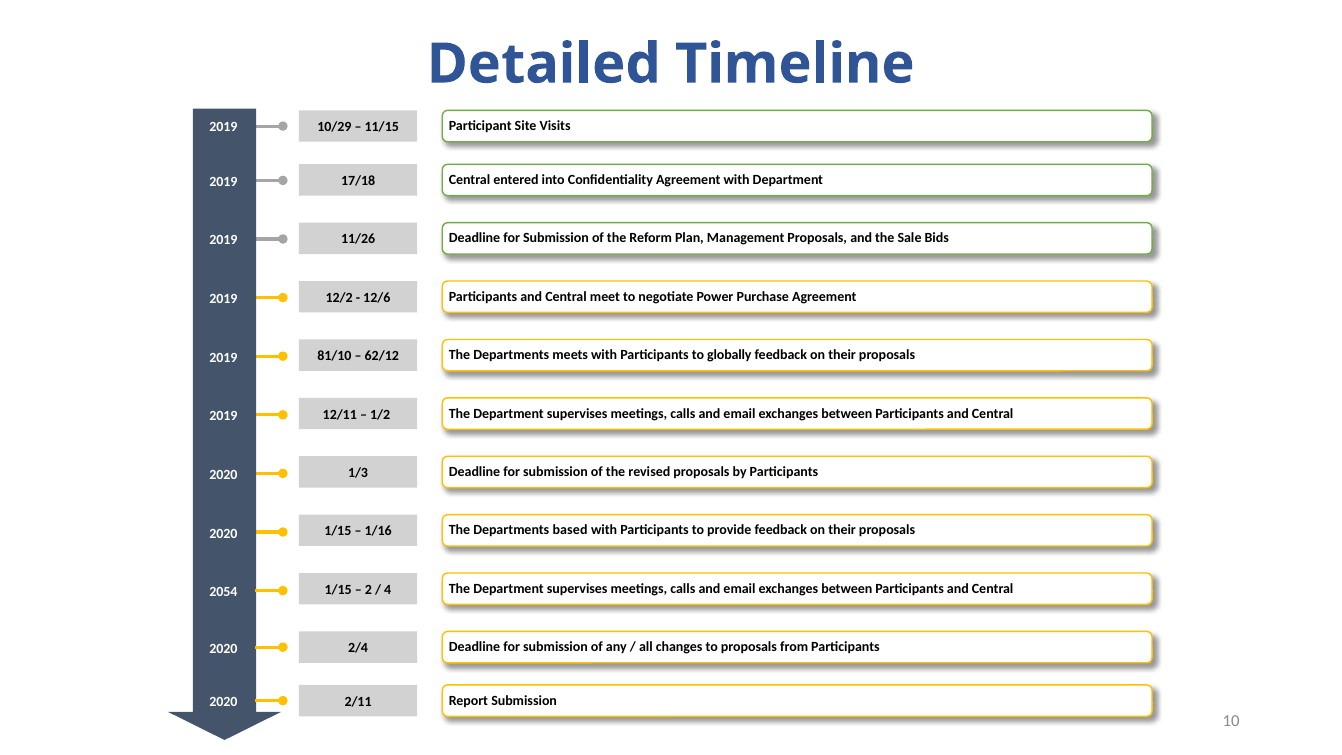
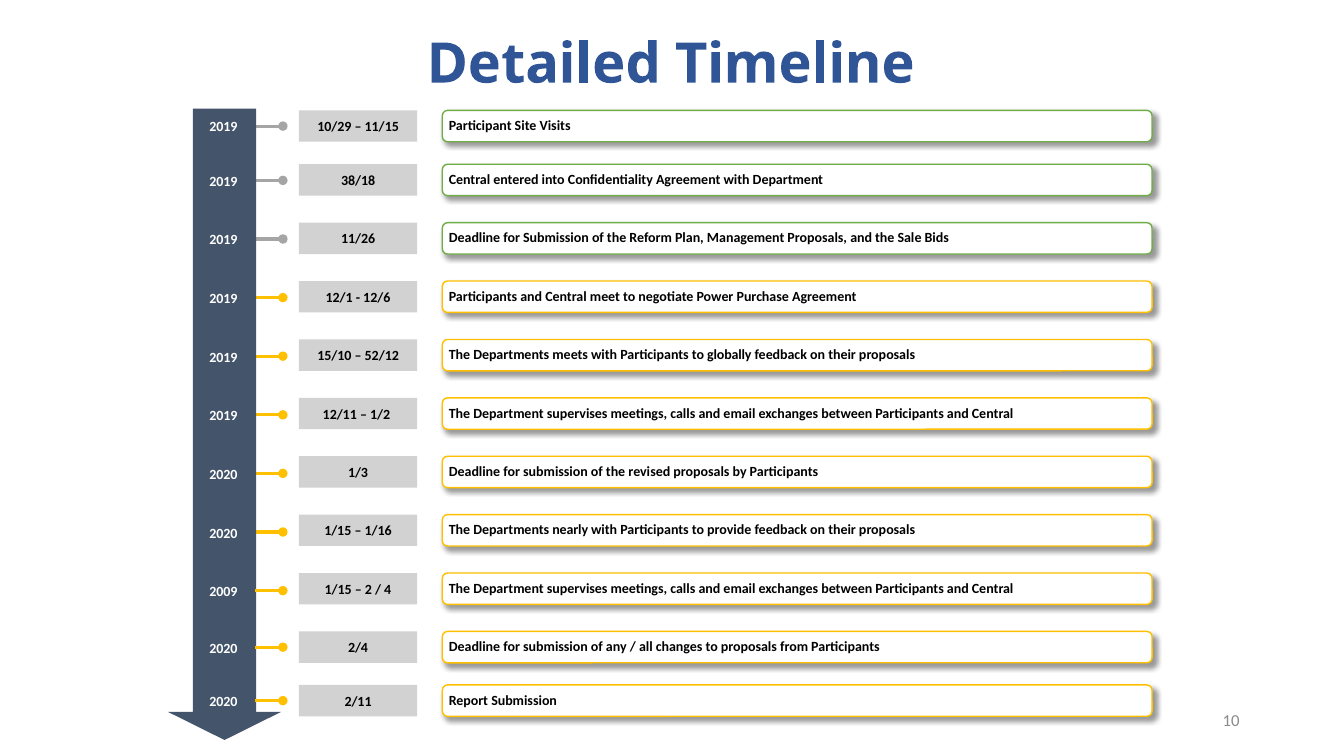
17/18: 17/18 -> 38/18 (358, 181)
12/2: 12/2 -> 12/1 (339, 298)
81/10: 81/10 -> 15/10 (334, 356)
62/12: 62/12 -> 52/12 (382, 356)
based: based -> nearly (570, 530)
2054: 2054 -> 2009 (223, 592)
